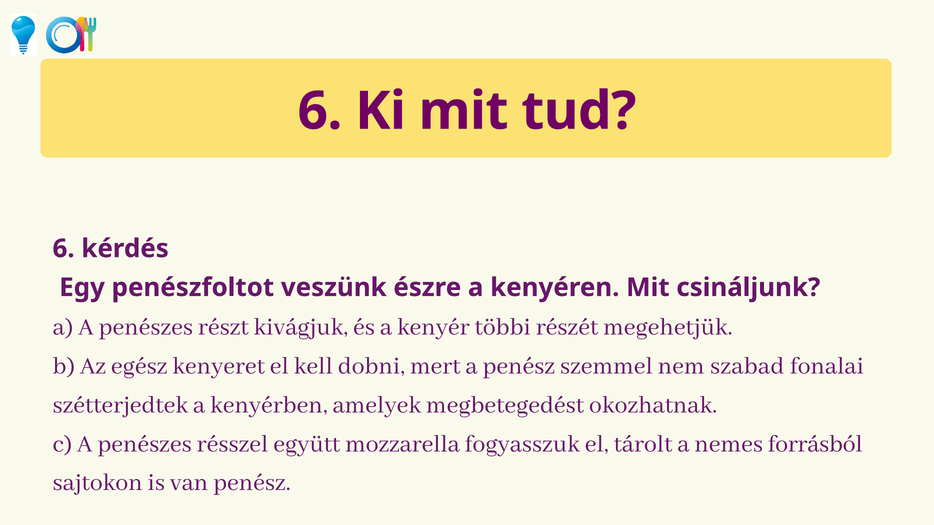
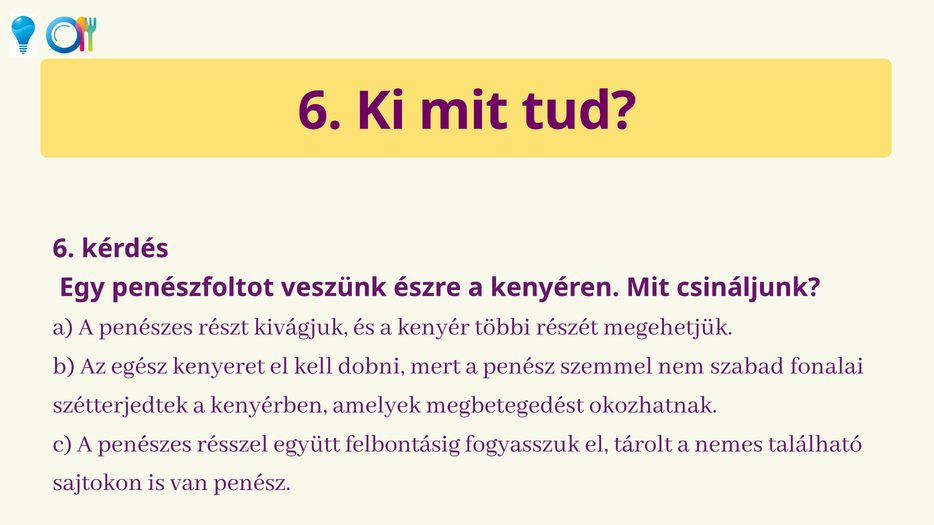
mozzarella: mozzarella -> felbontásig (403, 443)
forrásból: forrásból -> található (815, 443)
